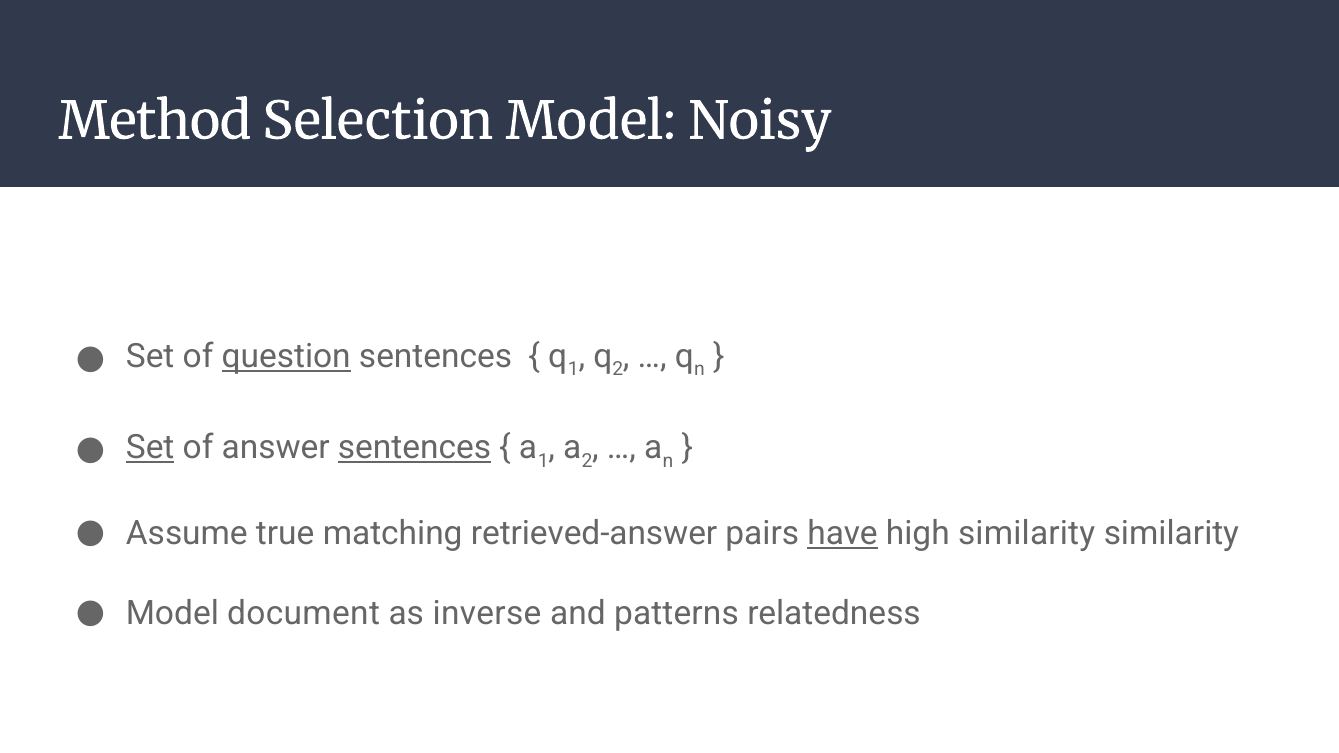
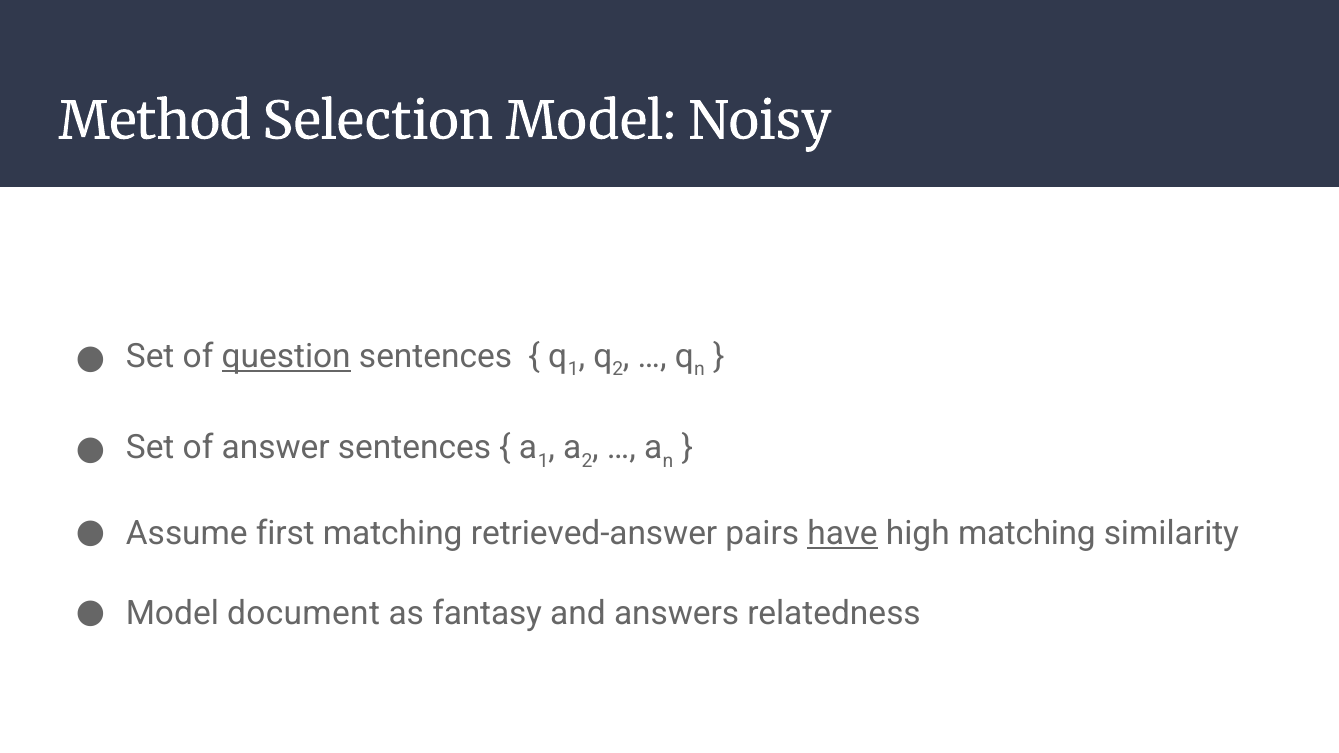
Set underline: present -> none (150, 448)
sentences underline: present -> none (415, 448)
true: true -> first (285, 534)
high similarity: similarity -> matching (1027, 534)
inverse: inverse -> fantasy (487, 614)
patterns: patterns -> answers (677, 614)
